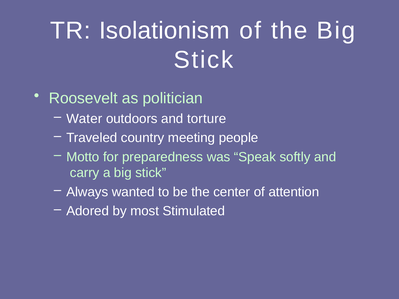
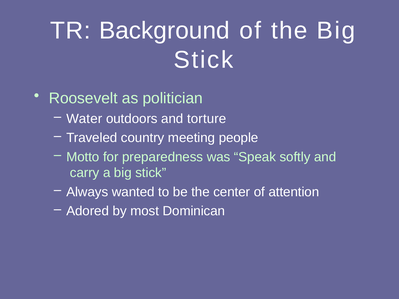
Isolationism: Isolationism -> Background (164, 31)
Stimulated: Stimulated -> Dominican (194, 211)
